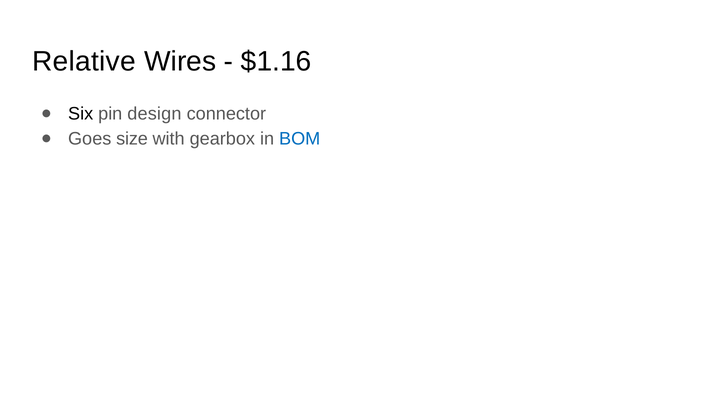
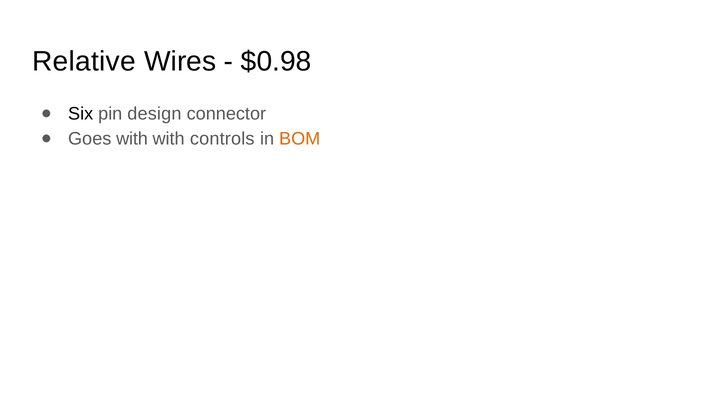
$1.16: $1.16 -> $0.98 (276, 61)
Goes size: size -> with (132, 139)
gearbox: gearbox -> controls (222, 139)
BOM colour: blue -> orange (300, 139)
